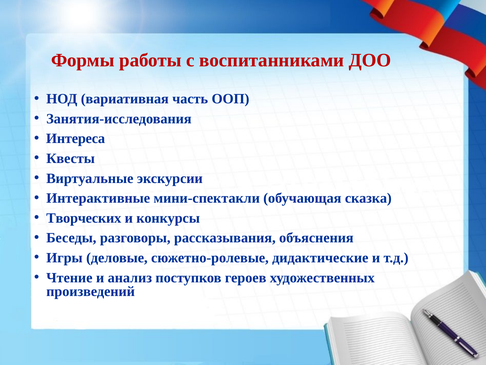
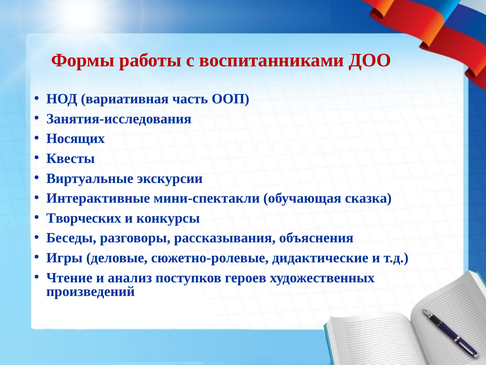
Интереса: Интереса -> Носящих (76, 138)
